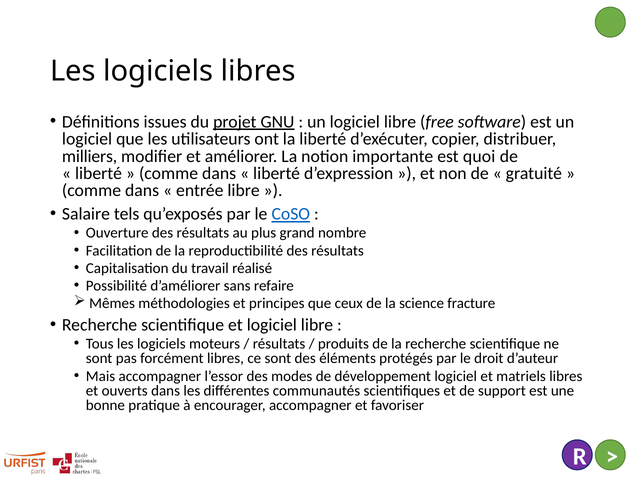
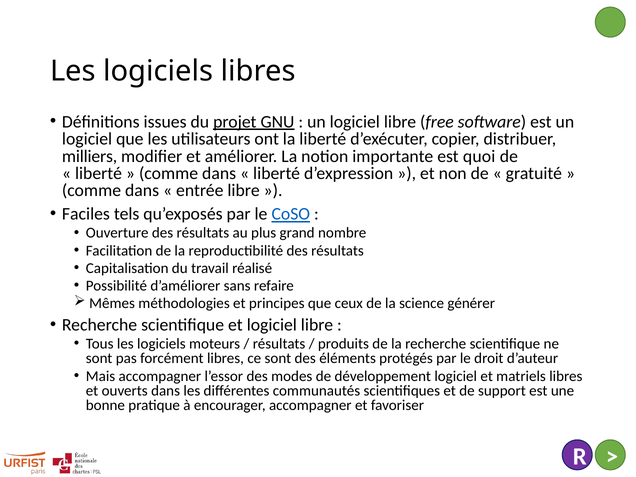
Salaire: Salaire -> Faciles (86, 214)
fracture: fracture -> générer (471, 303)
